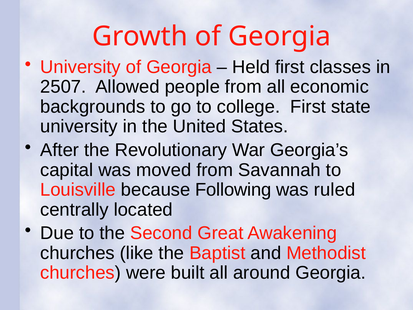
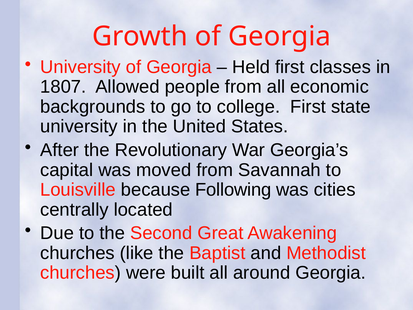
2507: 2507 -> 1807 (63, 87)
ruled: ruled -> cities (335, 190)
